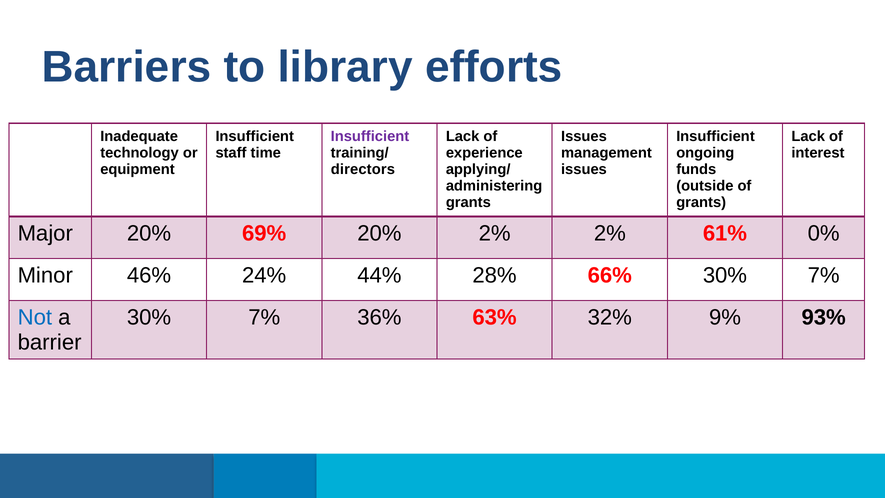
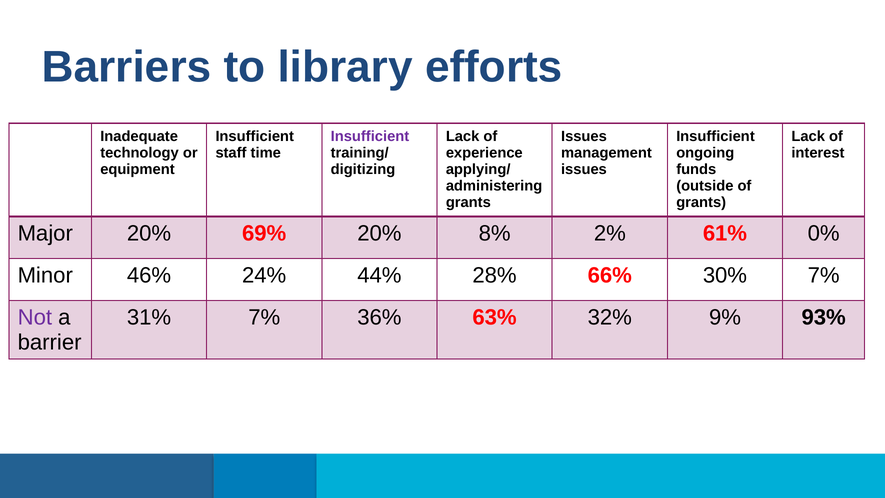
directors: directors -> digitizing (363, 169)
20% 2%: 2% -> 8% (495, 234)
Not colour: blue -> purple (35, 318)
30%: 30% -> 31% (149, 318)
